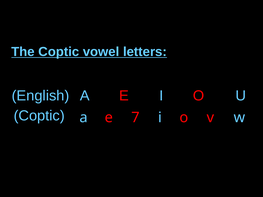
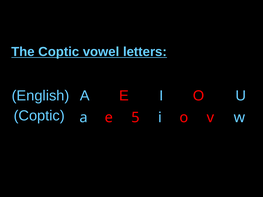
7: 7 -> 5 (135, 118)
